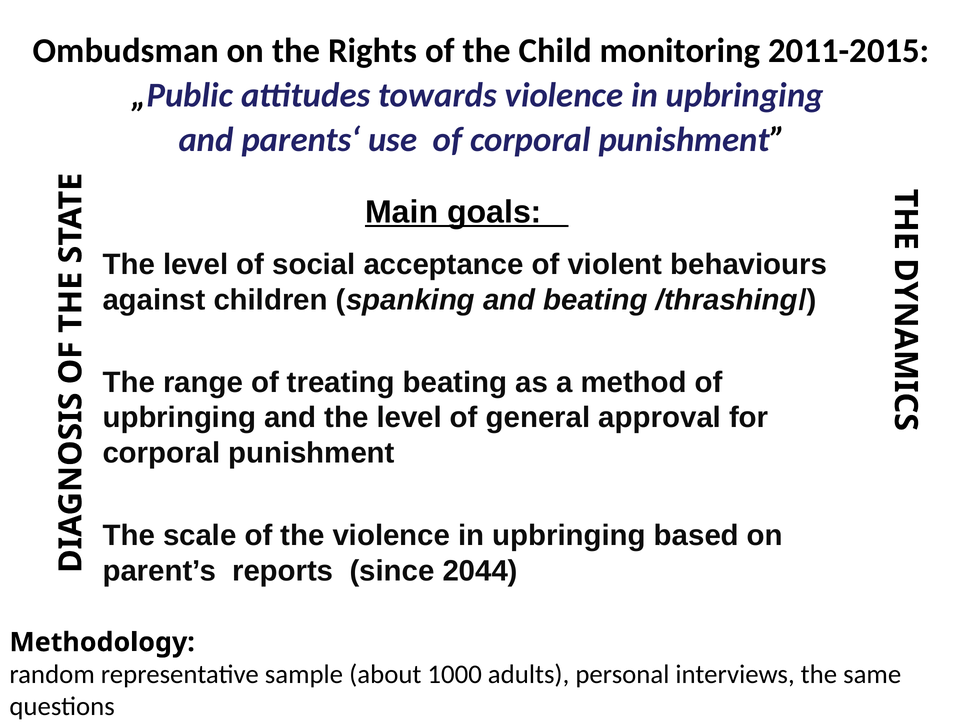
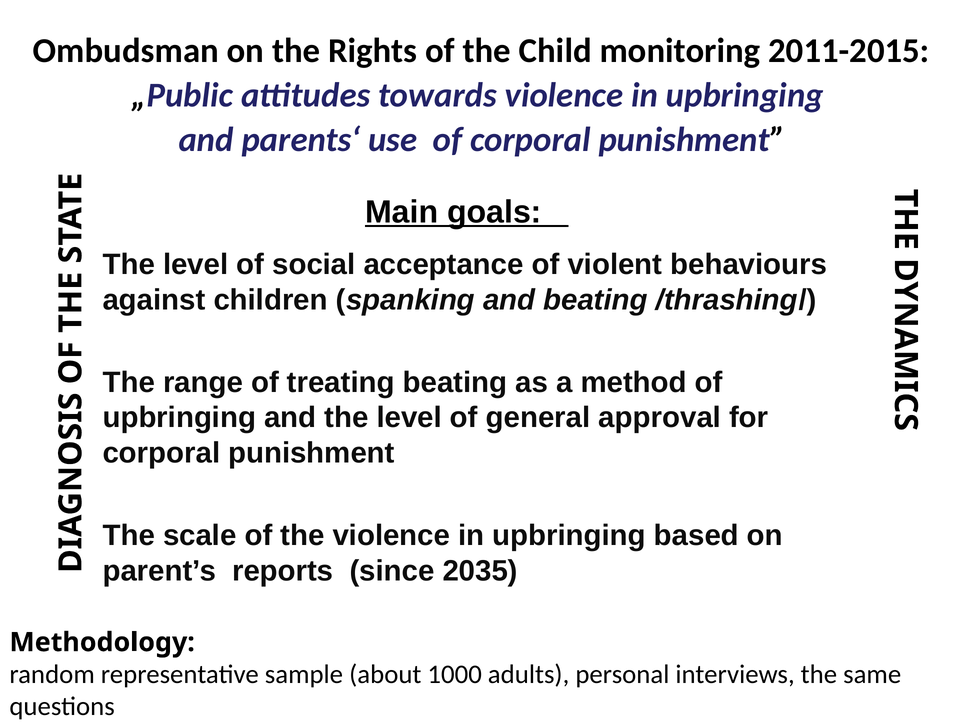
2044: 2044 -> 2035 (480, 571)
